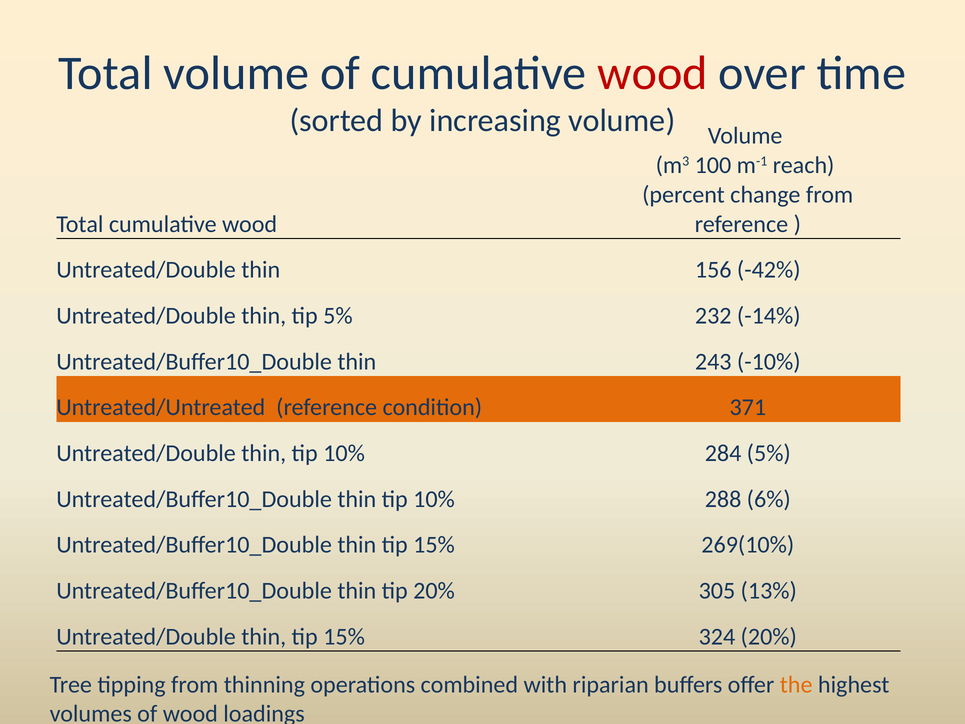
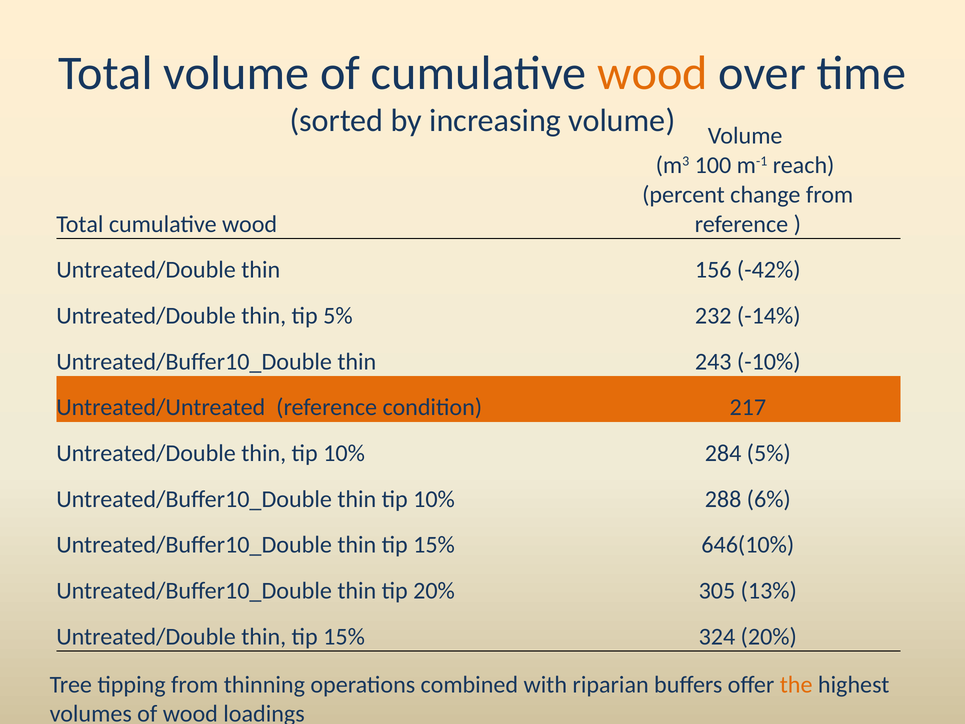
wood colour: red -> orange (652, 73)
371: 371 -> 217 (748, 407)
269(10%: 269(10% -> 646(10% (748, 545)
